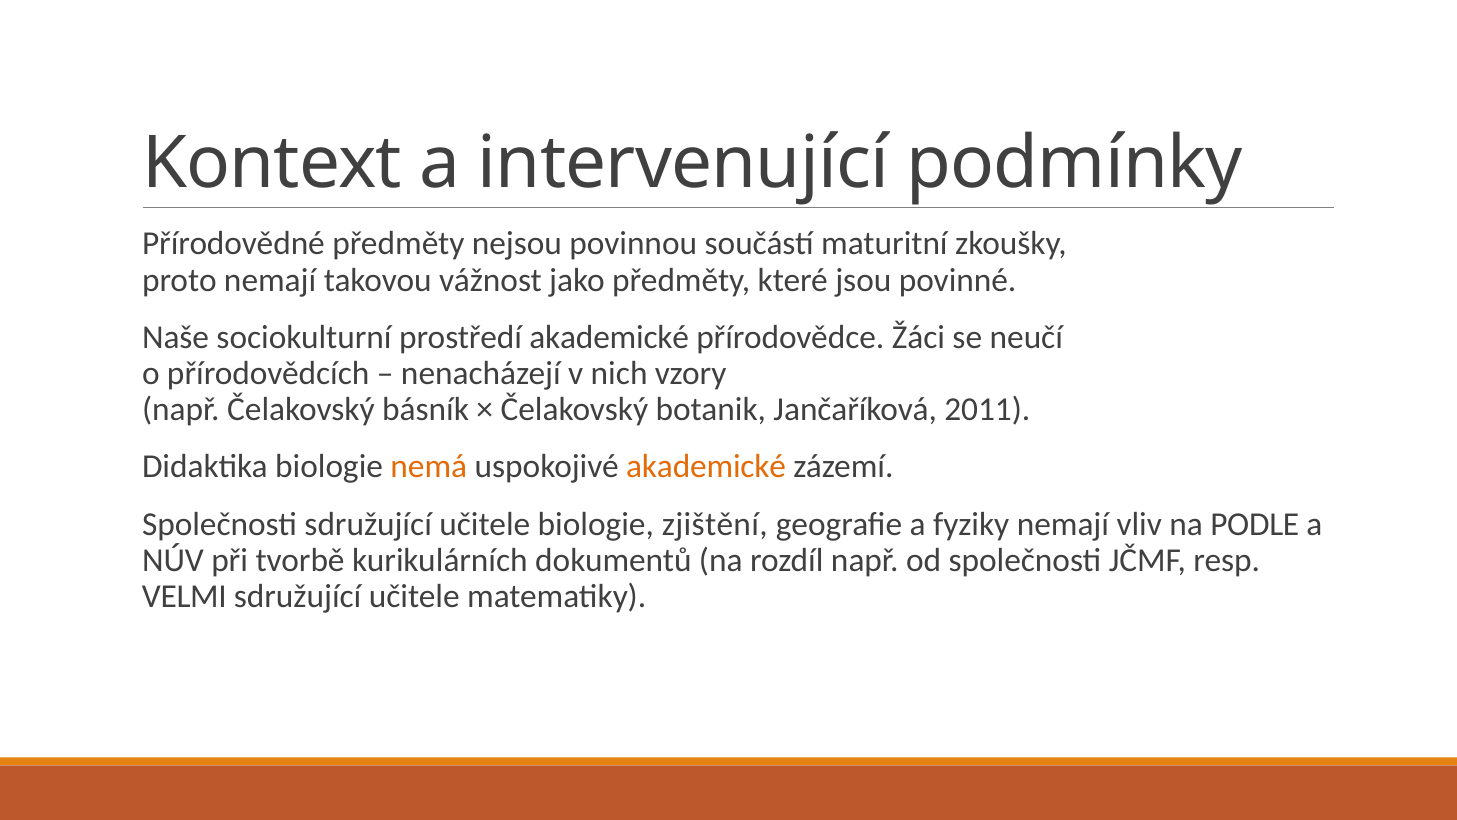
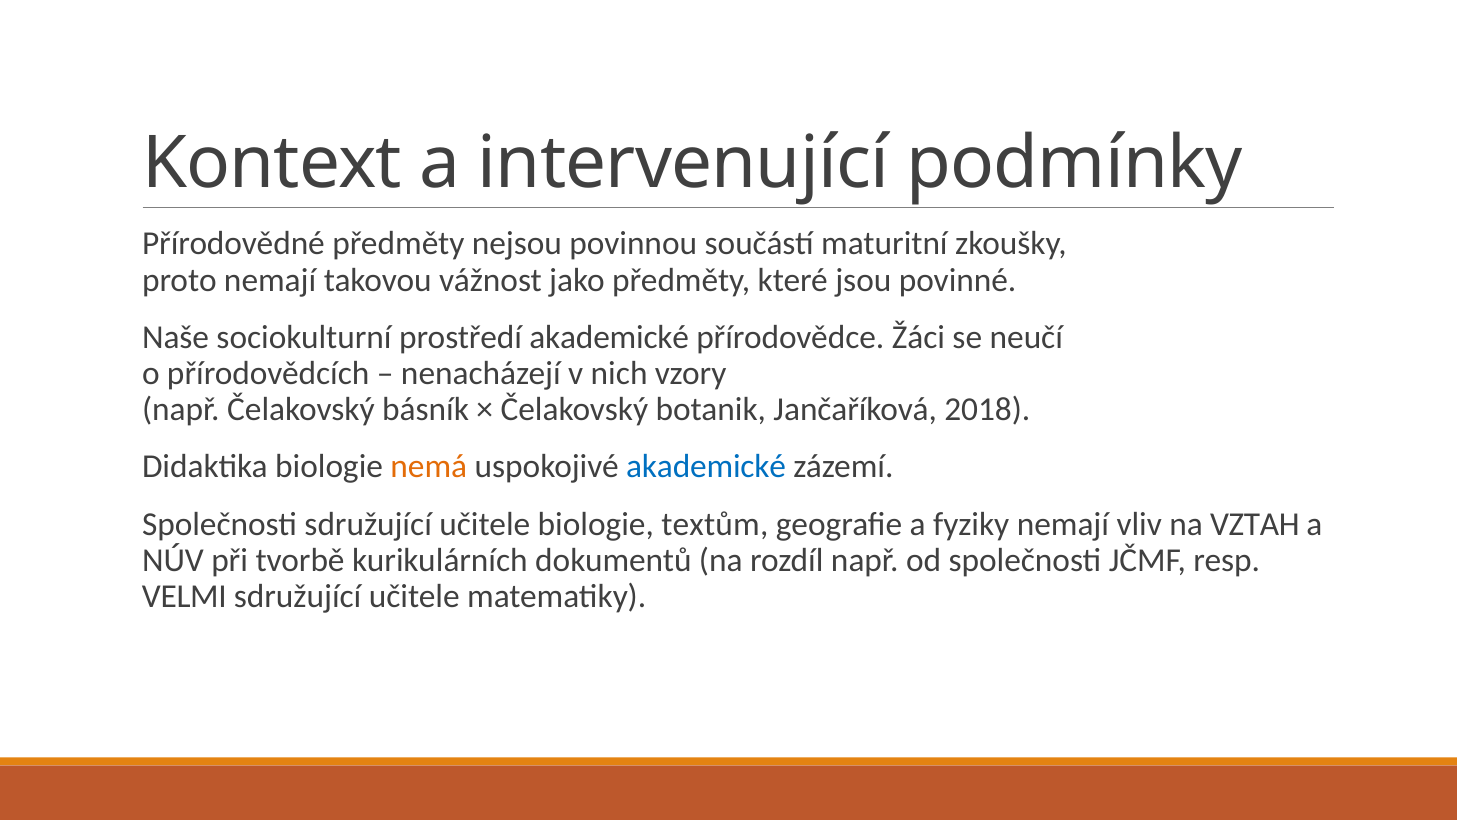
2011: 2011 -> 2018 (987, 409)
akademické colour: orange -> blue (706, 467)
zjištění: zjištění -> textům (715, 524)
PODLE: PODLE -> VZTAH (1255, 524)
